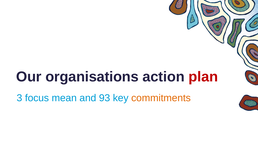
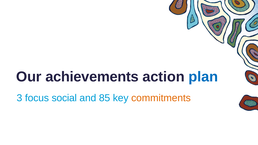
organisations: organisations -> achievements (92, 77)
plan colour: red -> blue (203, 77)
mean: mean -> social (64, 98)
93: 93 -> 85 (105, 98)
